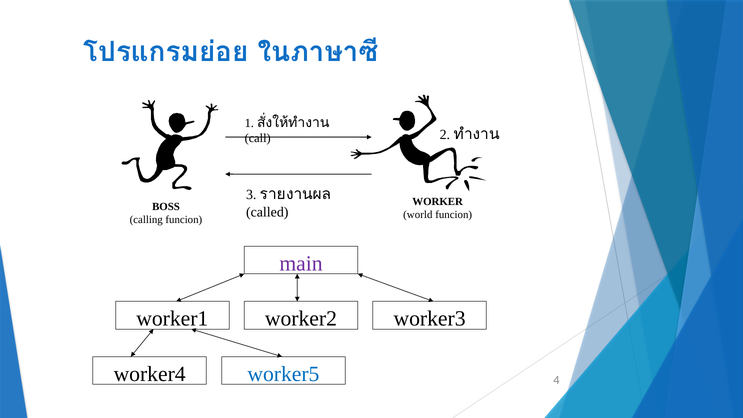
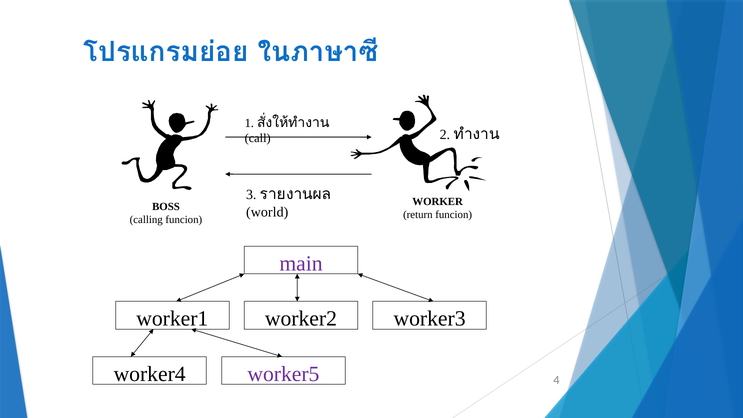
called: called -> world (267, 212)
world: world -> return (418, 214)
worker5 colour: blue -> purple (283, 374)
